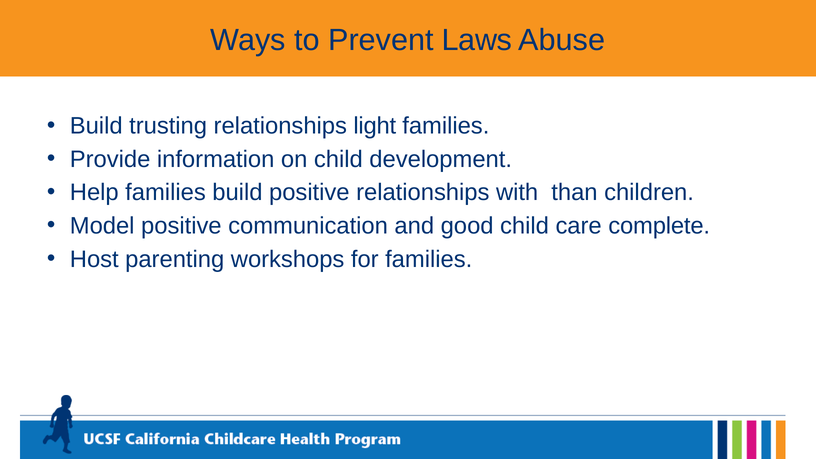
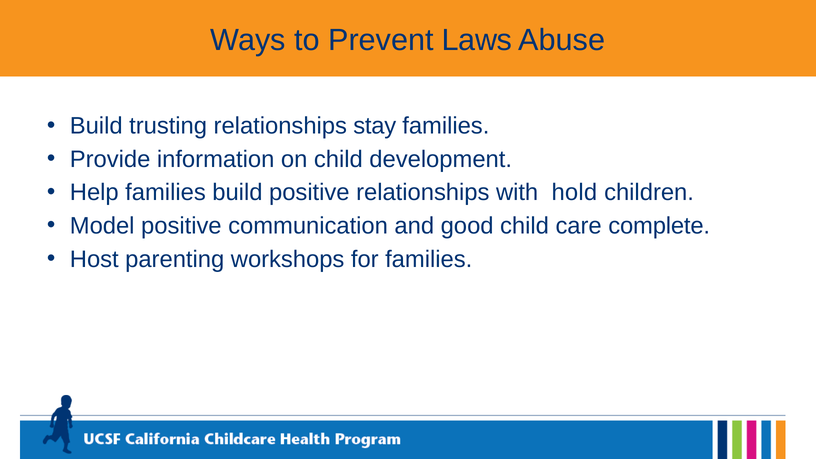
light: light -> stay (375, 126)
than: than -> hold (574, 193)
